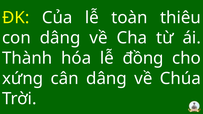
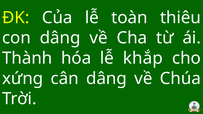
đồng: đồng -> khắp (143, 58)
